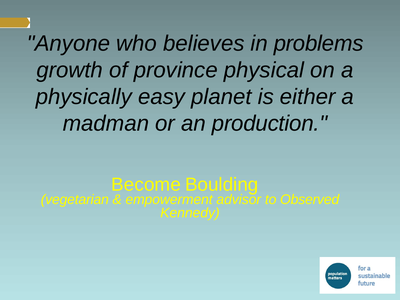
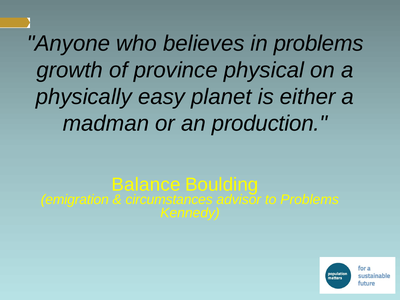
Become: Become -> Balance (146, 184)
vegetarian: vegetarian -> emigration (75, 199)
empowerment: empowerment -> circumstances (169, 199)
to Observed: Observed -> Problems (310, 199)
